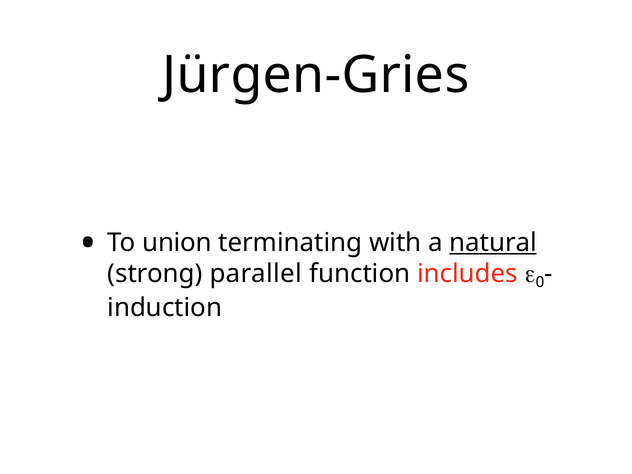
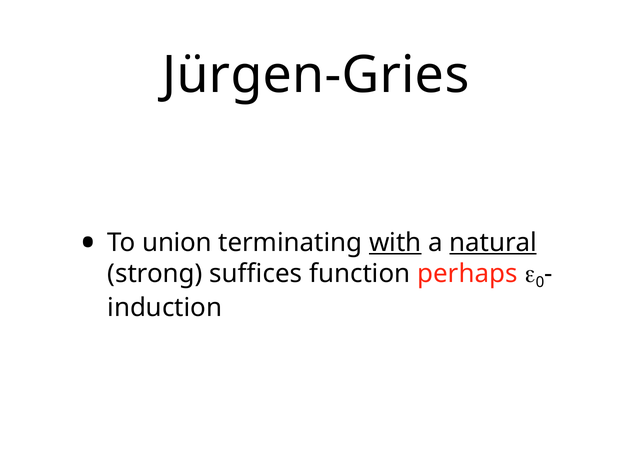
with underline: none -> present (395, 243)
parallel: parallel -> suffices (256, 274)
includes: includes -> perhaps (467, 274)
